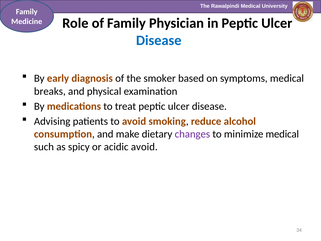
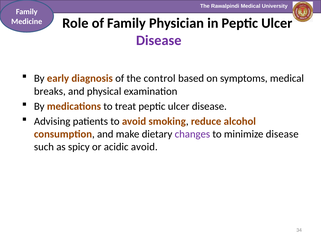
Disease colour: blue -> purple (159, 40)
smoker: smoker -> control (160, 78)
minimize medical: medical -> disease (282, 134)
